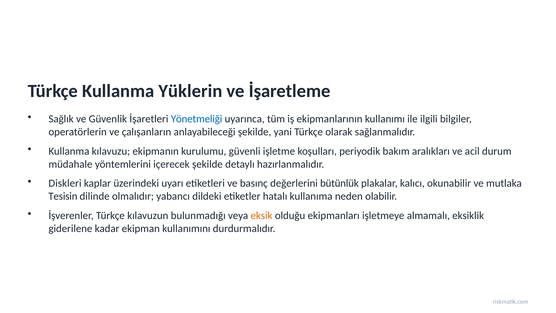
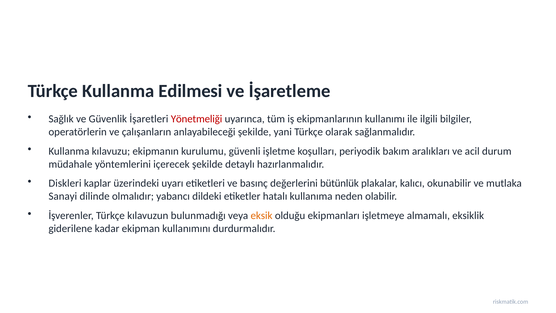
Yüklerin: Yüklerin -> Edilmesi (191, 91)
Yönetmeliği colour: blue -> red (197, 119)
Tesisin: Tesisin -> Sanayi (63, 196)
